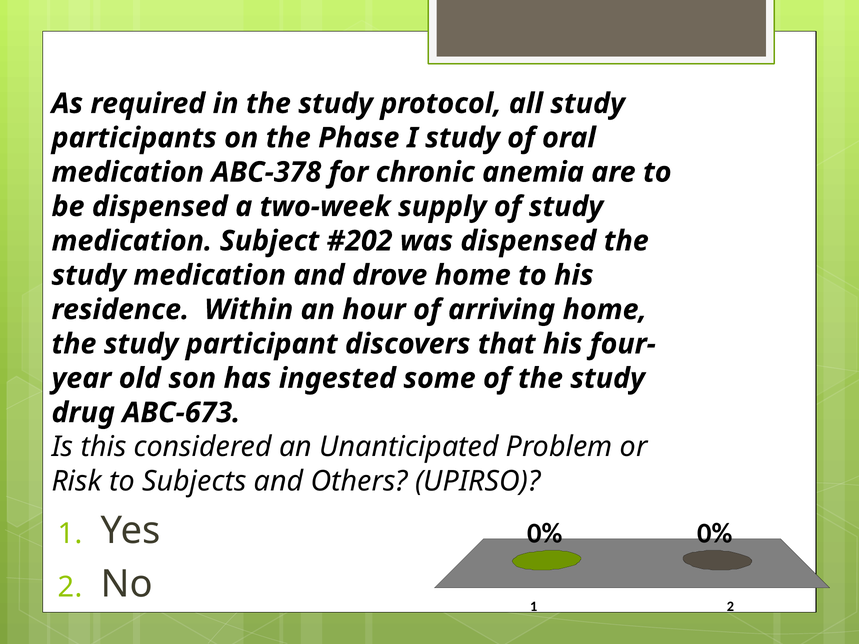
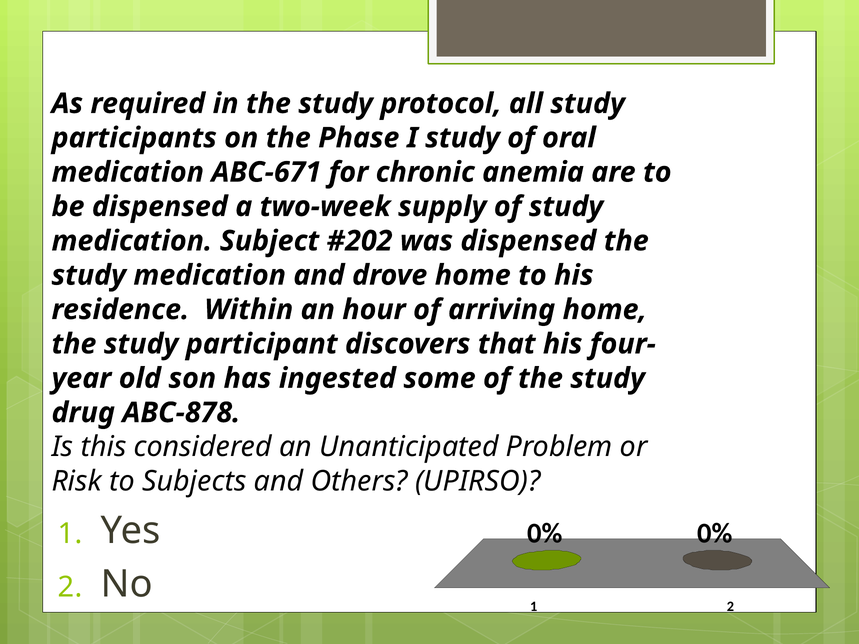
ABC-378: ABC-378 -> ABC-671 (266, 172)
ABC-673: ABC-673 -> ABC-878 (181, 413)
